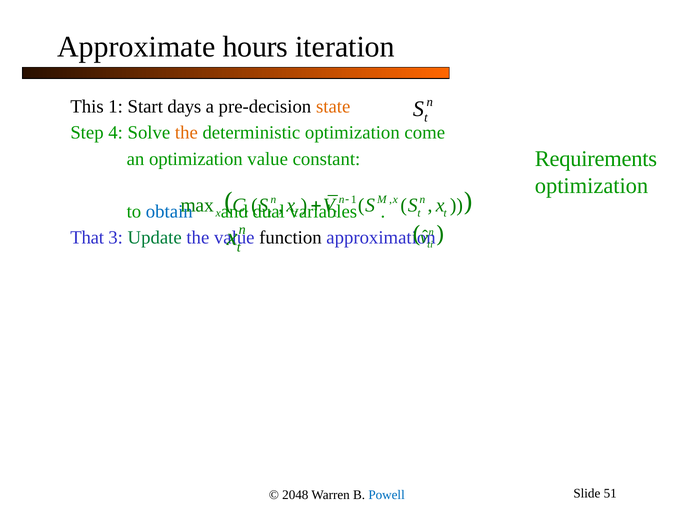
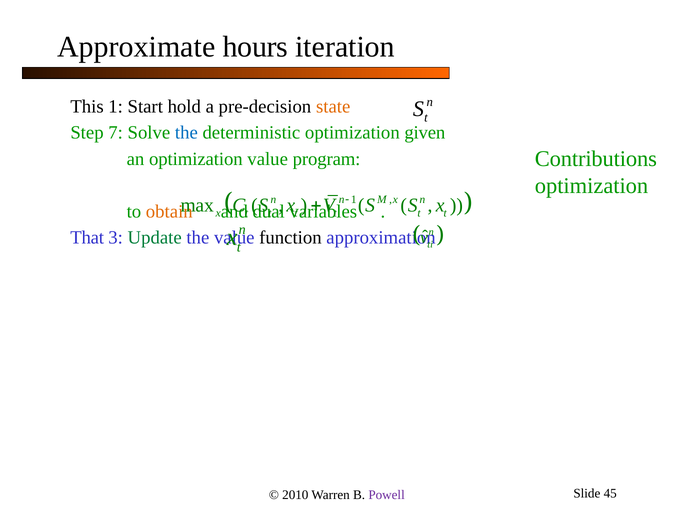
days: days -> hold (184, 107)
4: 4 -> 7 (116, 133)
the colour: orange -> blue (186, 133)
come: come -> given (425, 133)
Requirements: Requirements -> Contributions (596, 159)
constant: constant -> program (327, 159)
obtain colour: blue -> orange (169, 212)
51: 51 -> 45 (610, 494)
2048: 2048 -> 2010 (295, 495)
Powell colour: blue -> purple (387, 495)
